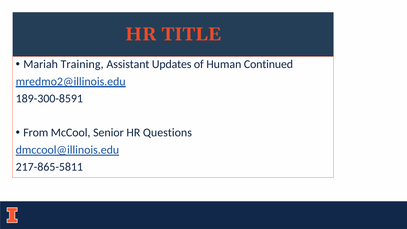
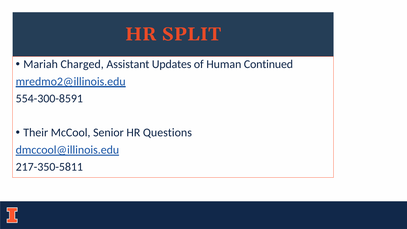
TITLE: TITLE -> SPLIT (191, 34)
Training: Training -> Charged (82, 64)
189-300-8591: 189-300-8591 -> 554-300-8591 (49, 99)
From: From -> Their (36, 133)
217-865-5811: 217-865-5811 -> 217-350-5811 (49, 167)
